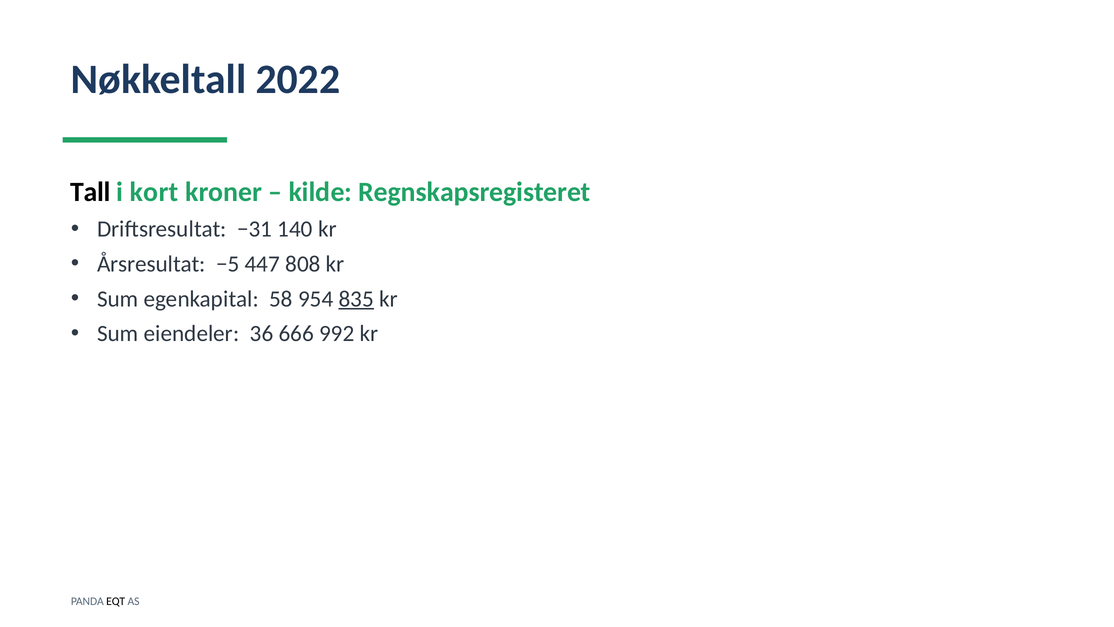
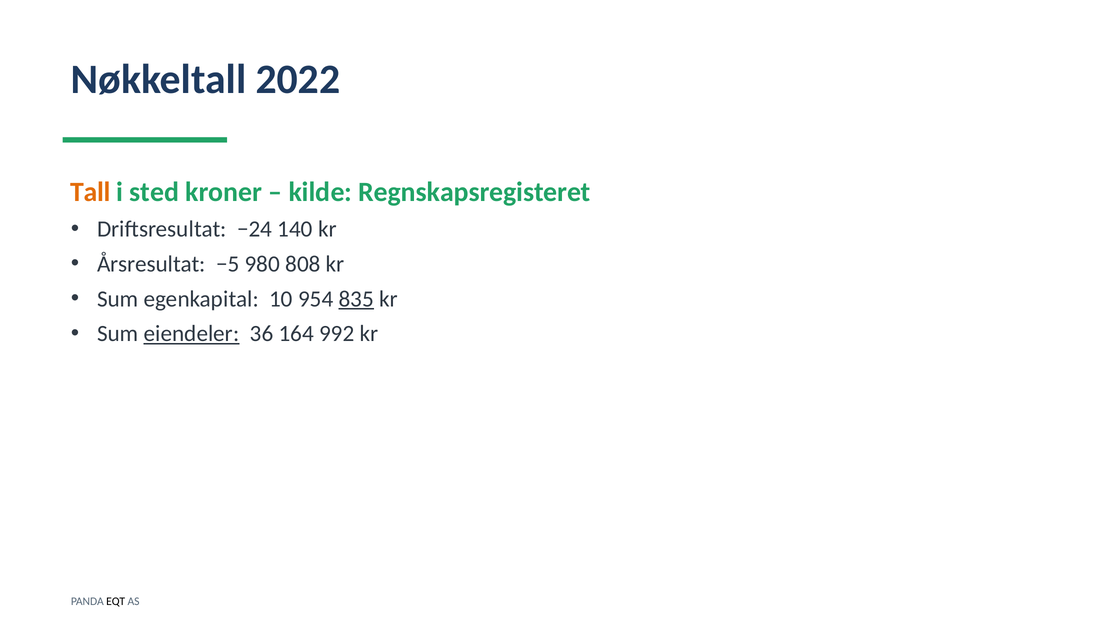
Tall colour: black -> orange (91, 192)
kort: kort -> sted (154, 192)
−31: −31 -> −24 (255, 229)
447: 447 -> 980 (262, 264)
58: 58 -> 10 (281, 299)
eiendeler underline: none -> present (191, 334)
666: 666 -> 164 (296, 334)
